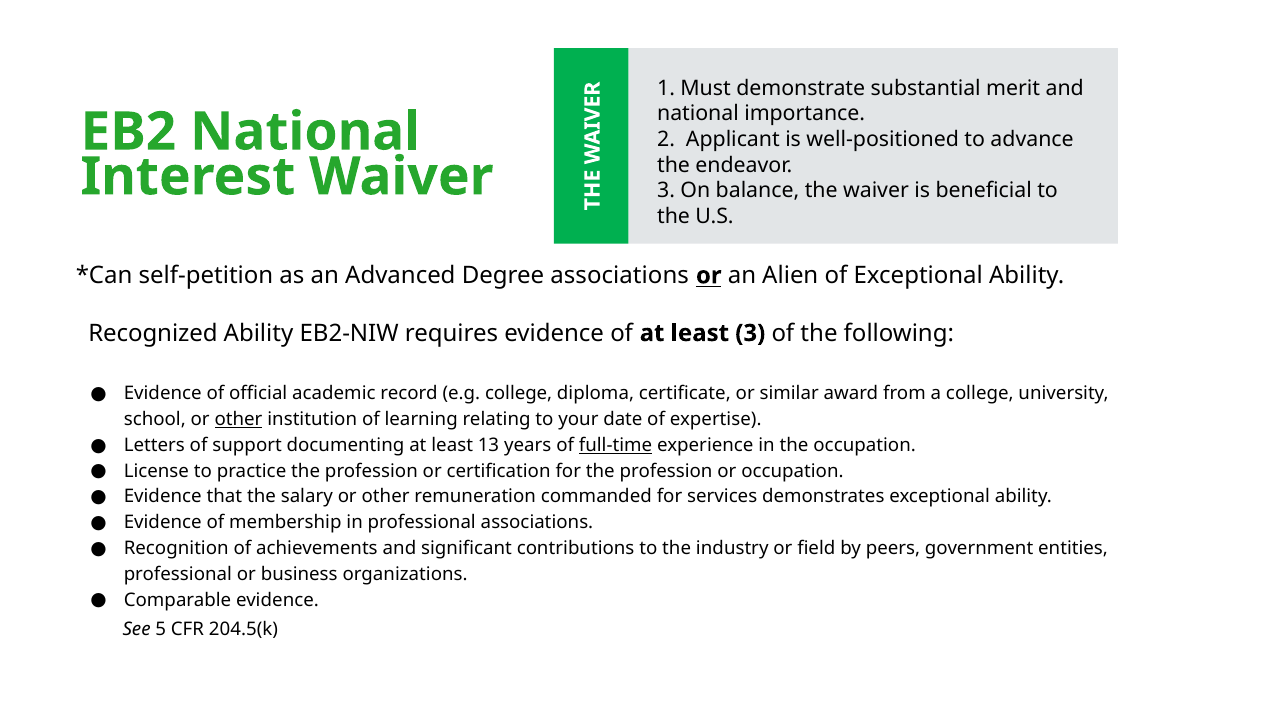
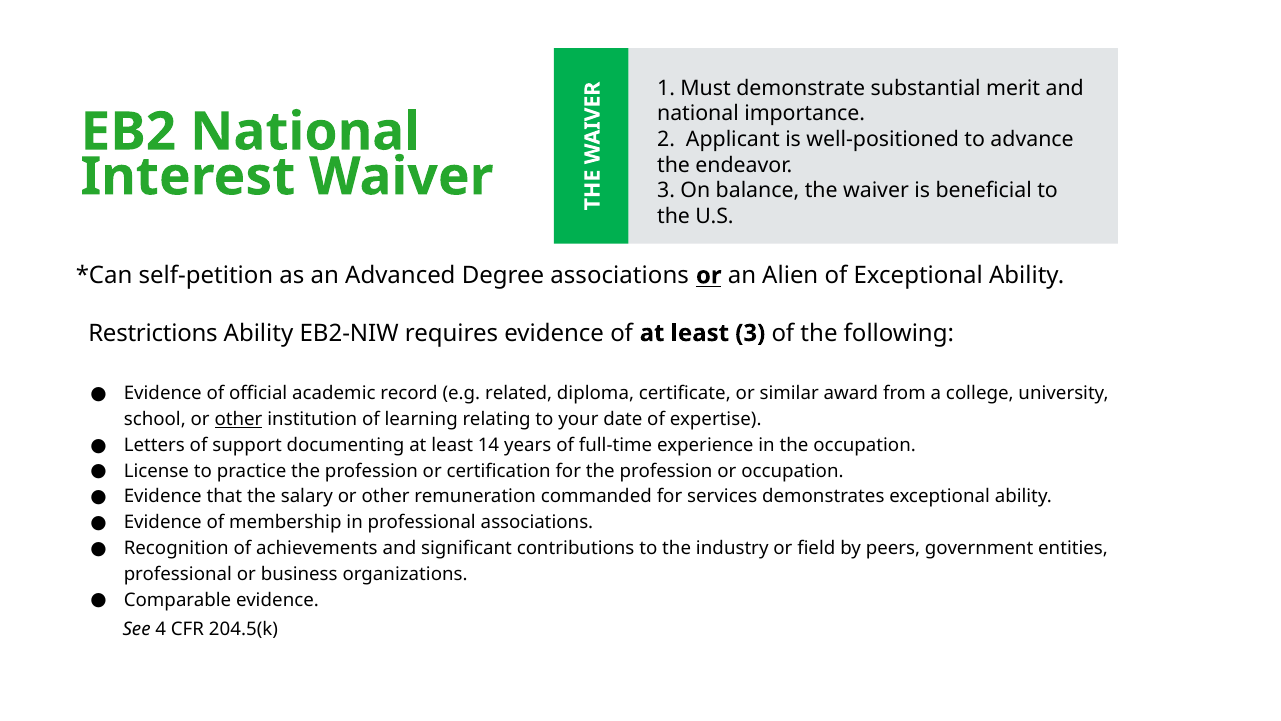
Recognized: Recognized -> Restrictions (153, 333)
e.g college: college -> related (519, 394)
13: 13 -> 14 (488, 445)
full-time underline: present -> none (616, 445)
5: 5 -> 4 (161, 629)
